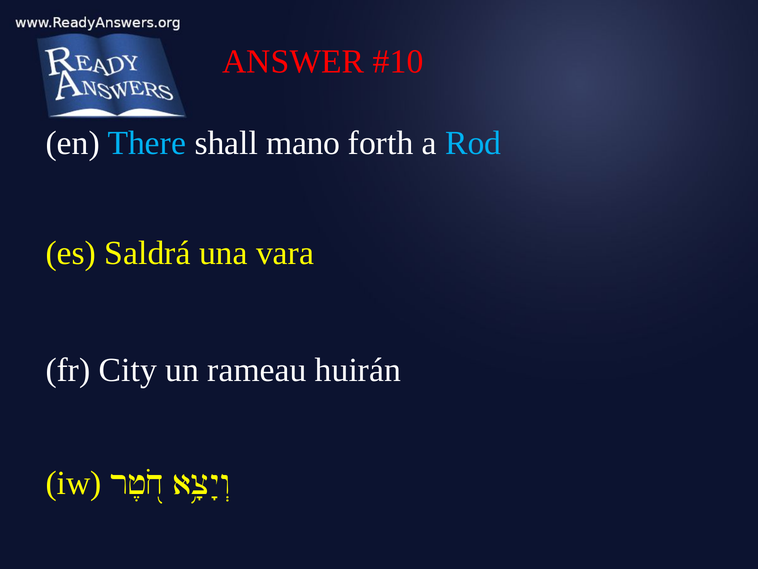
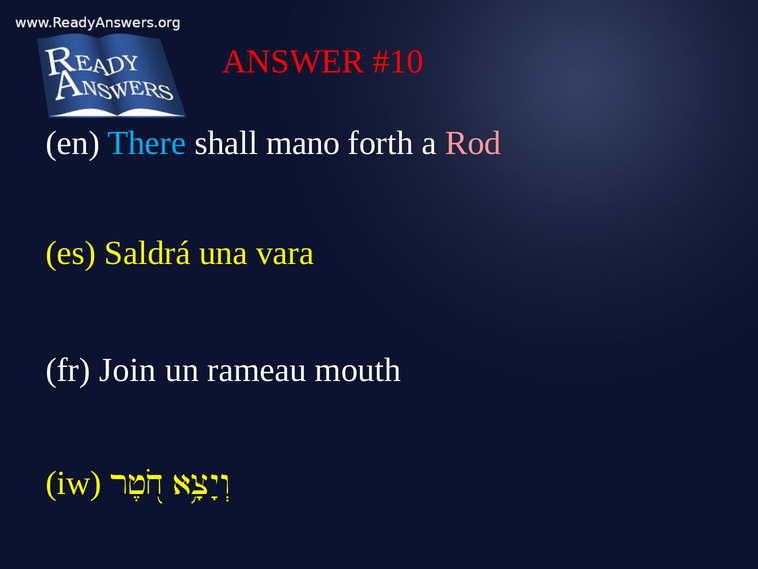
Rod colour: light blue -> pink (473, 143)
City: City -> Join (128, 370)
huirán: huirán -> mouth (358, 370)
